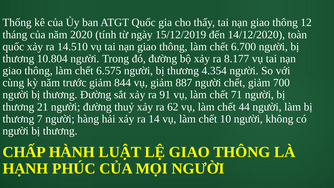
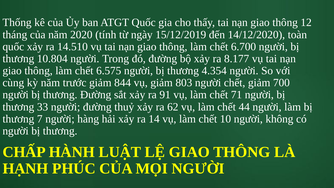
887: 887 -> 803 (184, 83)
21: 21 -> 33 (43, 107)
